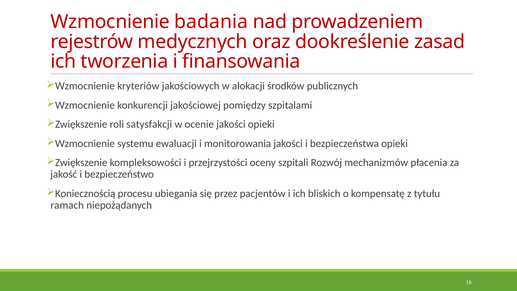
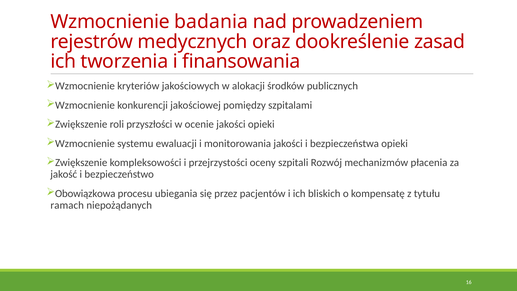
satysfakcji: satysfakcji -> przyszłości (149, 124)
Koniecznością: Koniecznością -> Obowiązkowa (85, 193)
